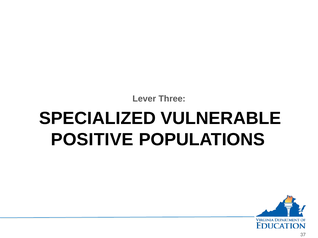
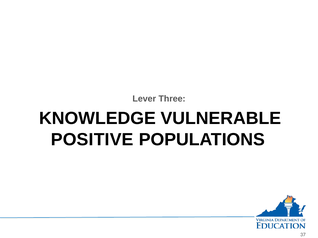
SPECIALIZED: SPECIALIZED -> KNOWLEDGE (97, 119)
